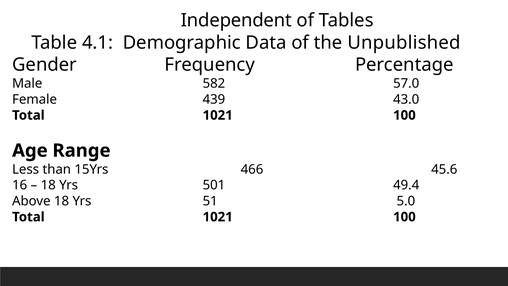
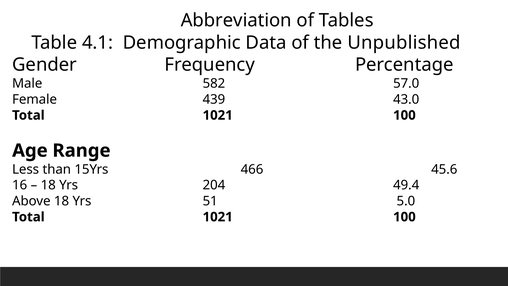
Independent: Independent -> Abbreviation (236, 20)
501: 501 -> 204 (214, 185)
